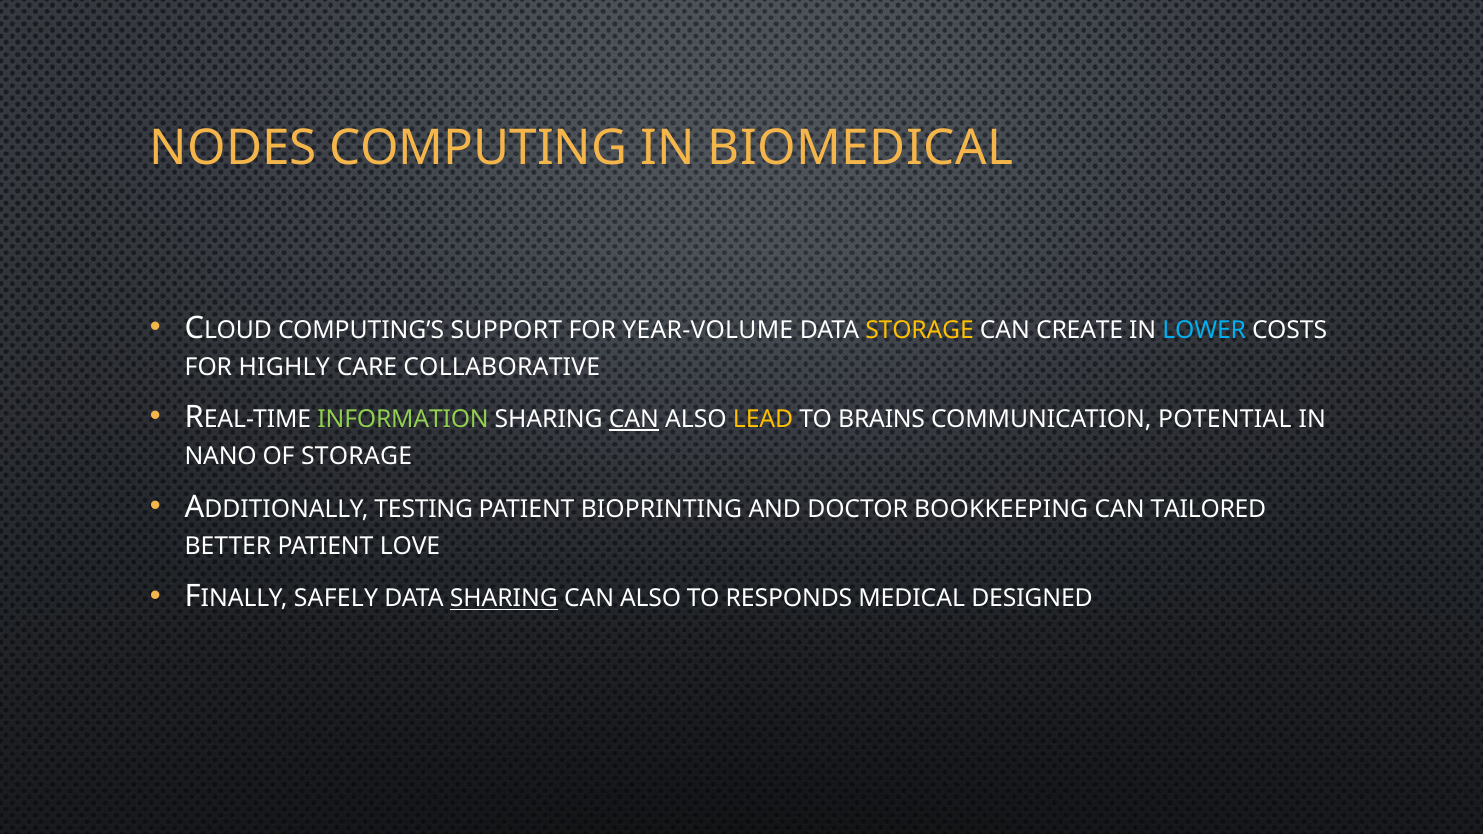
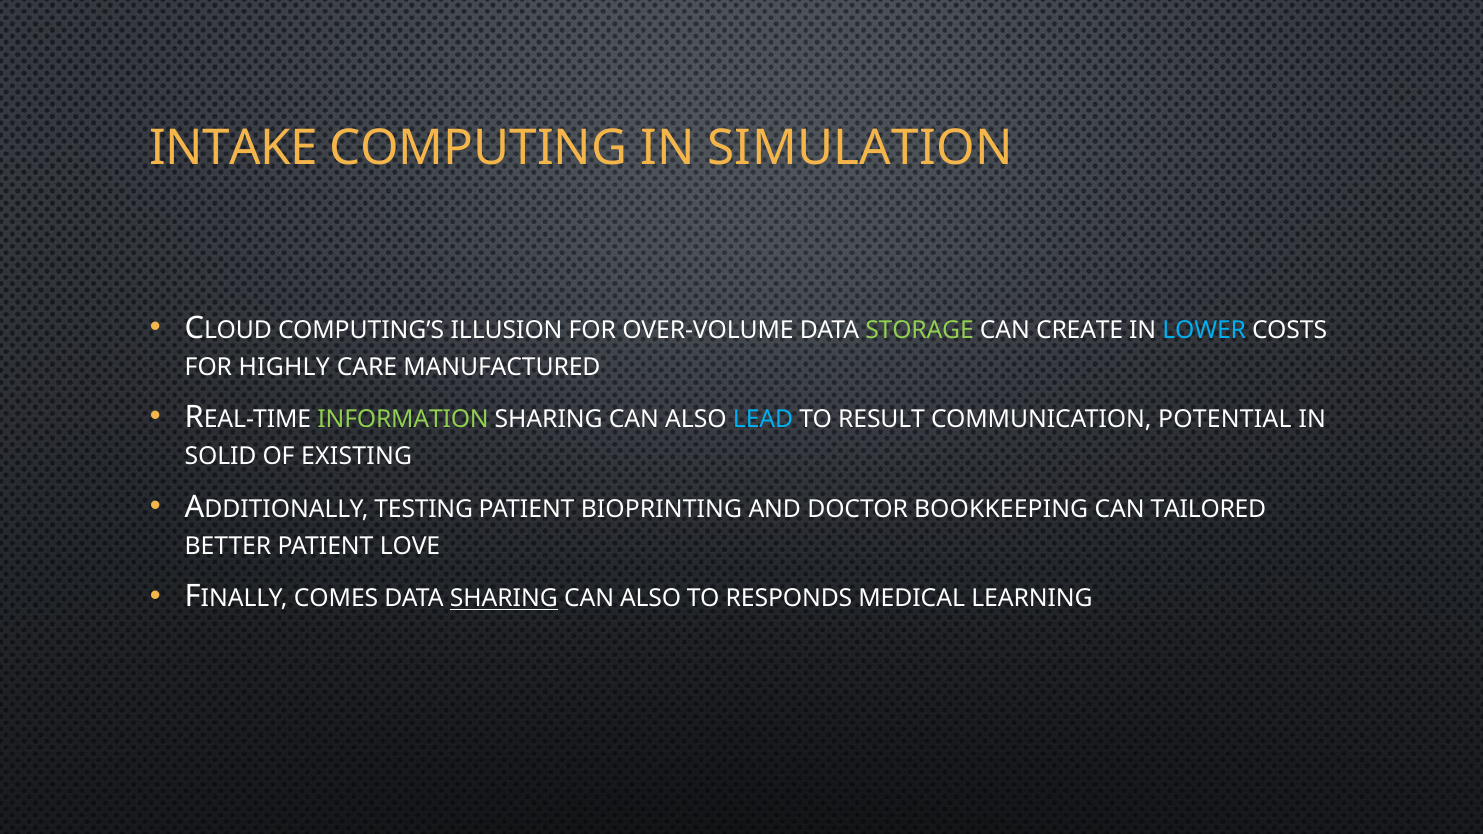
NODES: NODES -> INTAKE (234, 149)
BIOMEDICAL: BIOMEDICAL -> SIMULATION (860, 149)
SUPPORT: SUPPORT -> ILLUSION (507, 330)
YEAR-VOLUME: YEAR-VOLUME -> OVER-VOLUME (708, 330)
STORAGE colour: yellow -> light green (920, 330)
COLLABORATIVE: COLLABORATIVE -> MANUFACTURED (502, 367)
CAN underline: present -> none (634, 420)
LEAD colour: yellow -> light blue (763, 420)
BRAINS: BRAINS -> RESULT (882, 420)
NANO: NANO -> SOLID (221, 457)
OF STORAGE: STORAGE -> EXISTING (357, 457)
SAFELY: SAFELY -> COMES (336, 599)
DESIGNED: DESIGNED -> LEARNING (1032, 599)
